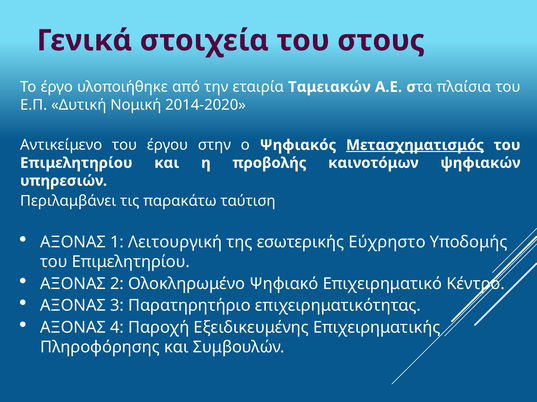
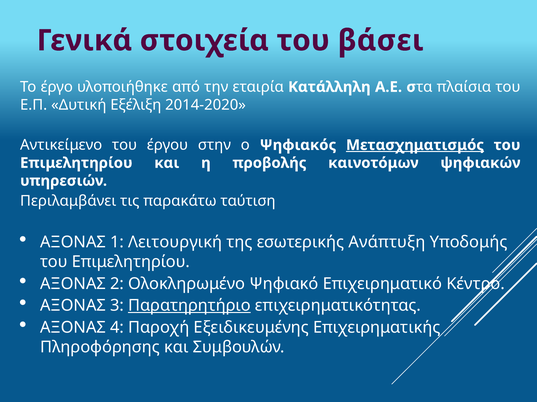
στους: στους -> βάσει (381, 41)
Ταμειακών: Ταμειακών -> Κατάλληλη (329, 87)
Νομική: Νομική -> Εξέλιξη (136, 105)
Εύχρηστο: Εύχρηστο -> Ανάπτυξη (387, 243)
Παρατηρητήριο underline: none -> present (189, 306)
